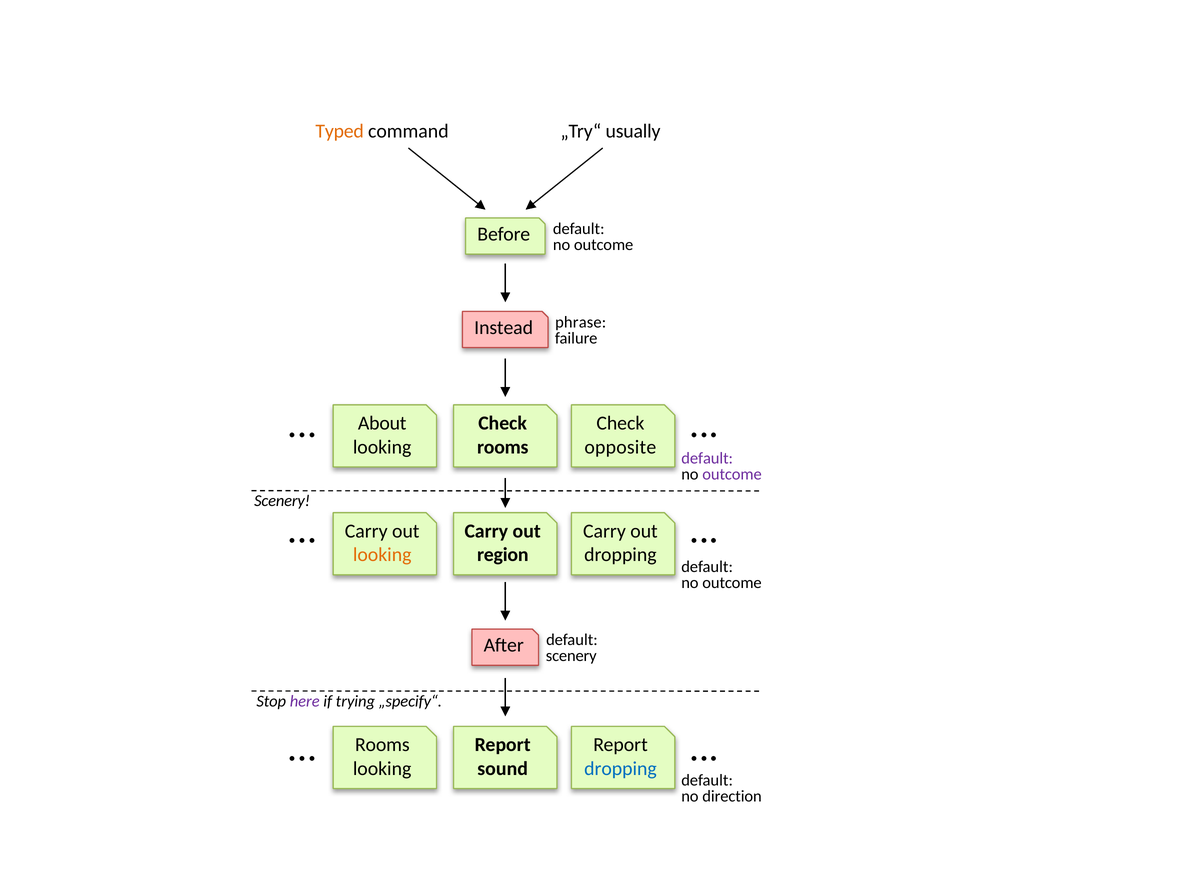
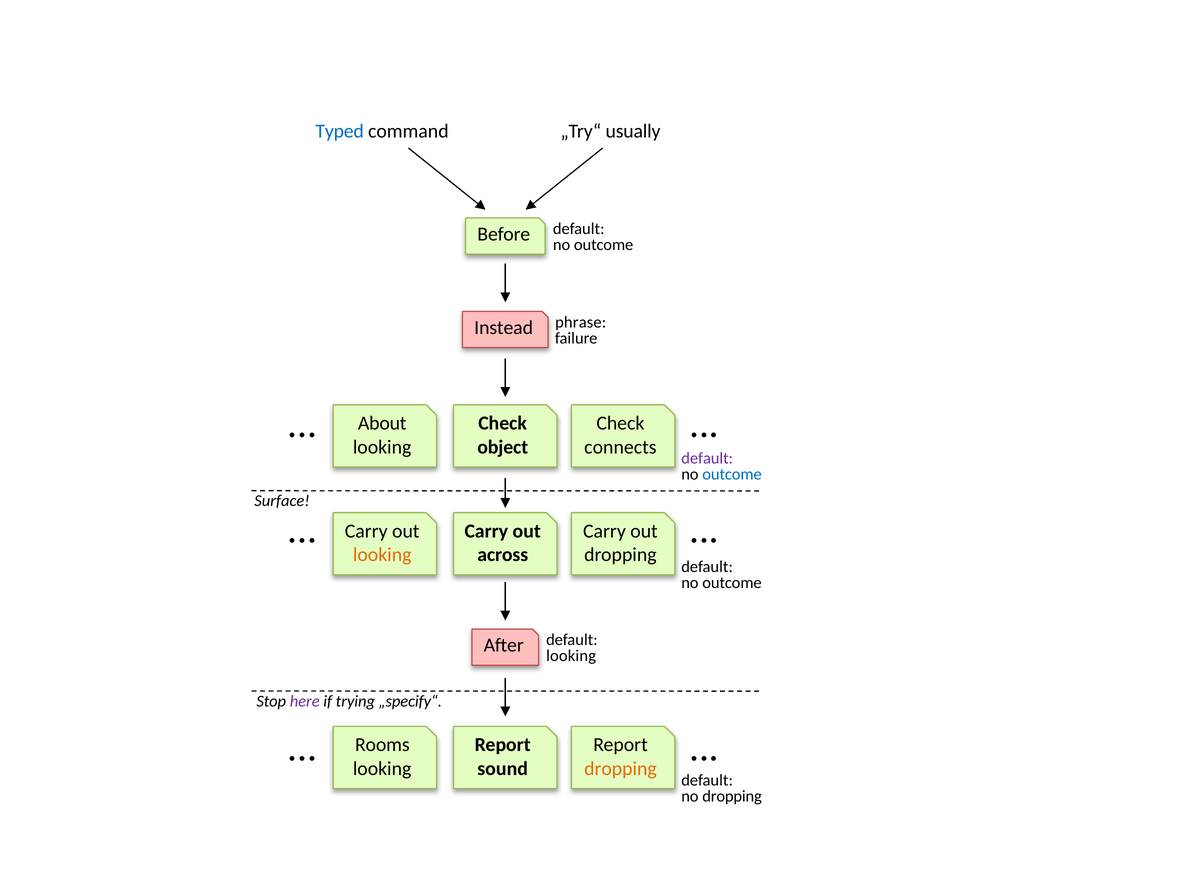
Typed colour: orange -> blue (340, 131)
rooms: rooms -> object (503, 447)
opposite: opposite -> connects (620, 447)
outcome colour: purple -> blue (732, 474)
Scenery: Scenery -> Surface (282, 501)
region: region -> across (503, 555)
scenery: scenery -> looking (571, 656)
dropping colour: blue -> orange (620, 768)
no direction: direction -> dropping (732, 796)
